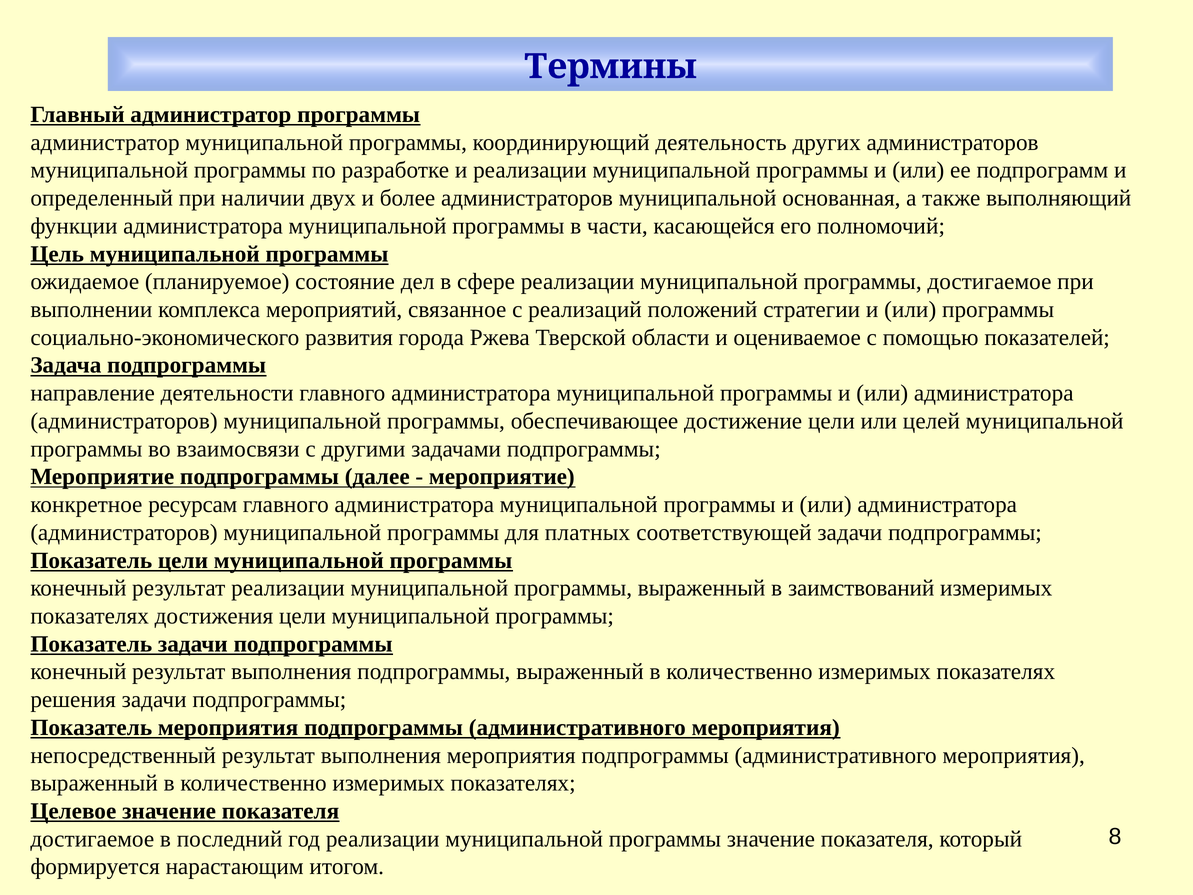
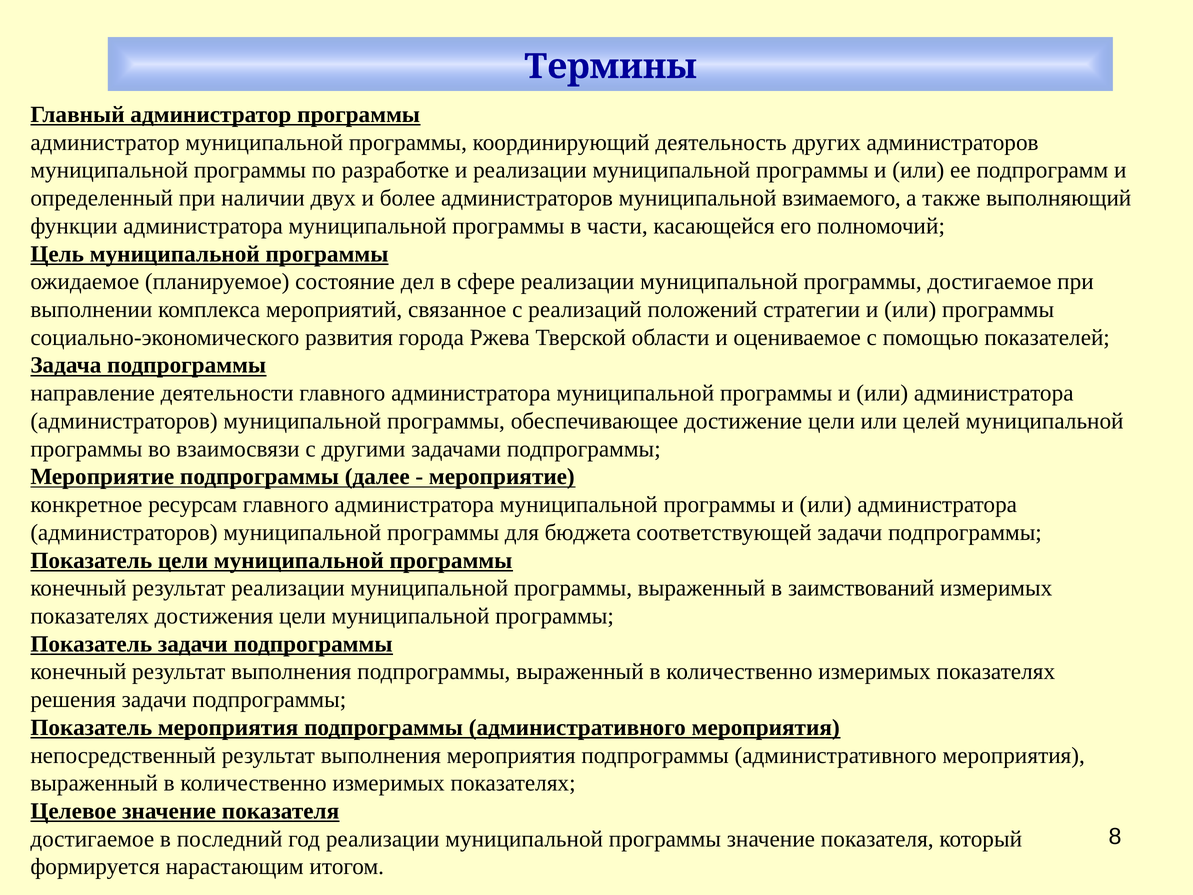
основанная: основанная -> взимаемого (841, 198)
платных: платных -> бюджета (588, 532)
